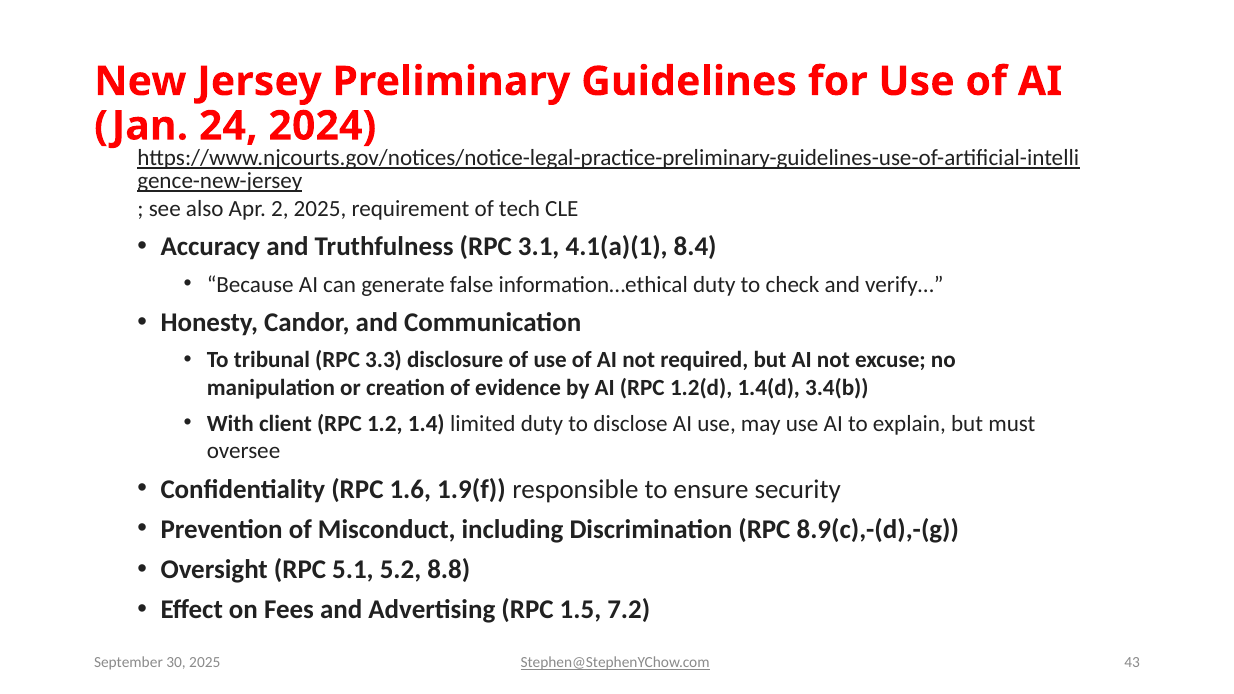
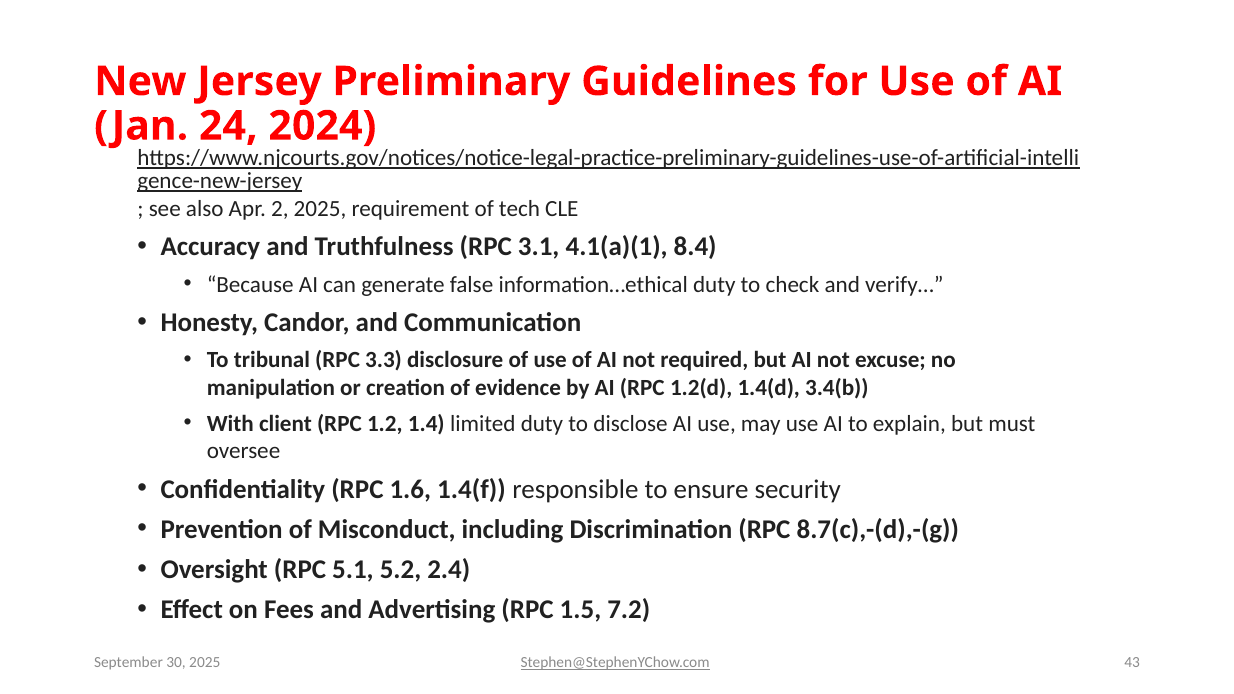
1.9(f: 1.9(f -> 1.4(f (472, 489)
8.9(c),-(d),-(g: 8.9(c),-(d),-(g -> 8.7(c),-(d),-(g (878, 529)
8.8: 8.8 -> 2.4 (449, 570)
